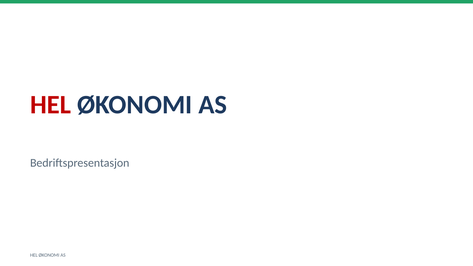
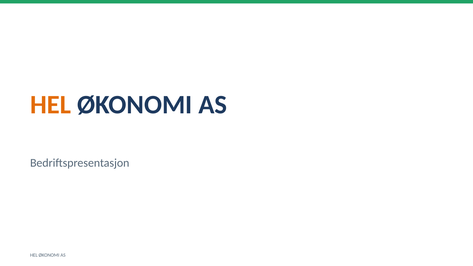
HEL colour: red -> orange (51, 105)
